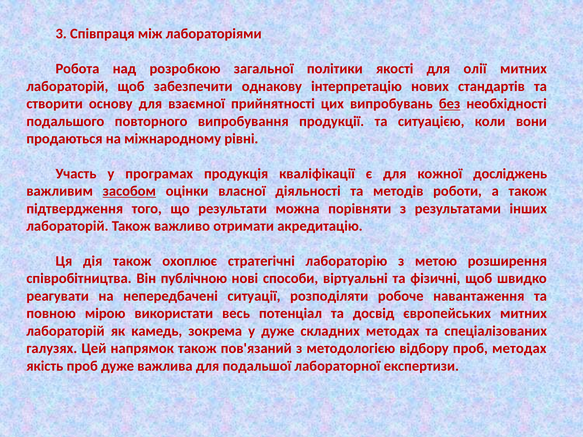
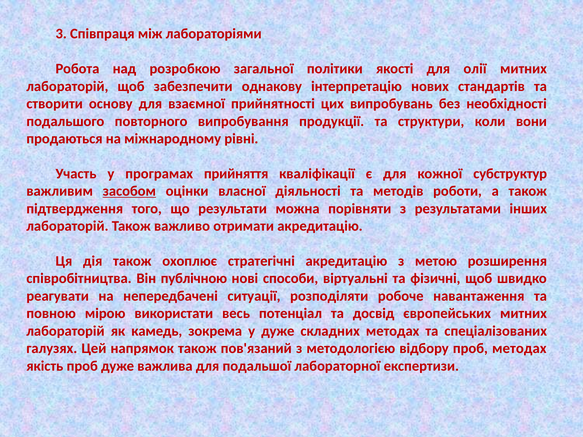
без underline: present -> none (450, 104)
ситуацією: ситуацією -> структури (431, 121)
продукція: продукція -> прийняття (236, 174)
досліджень: досліджень -> субструктур (510, 174)
стратегічні лабораторію: лабораторію -> акредитацію (346, 261)
